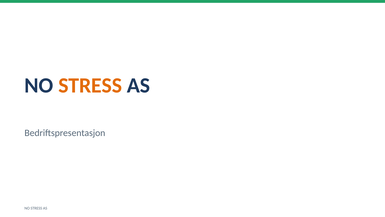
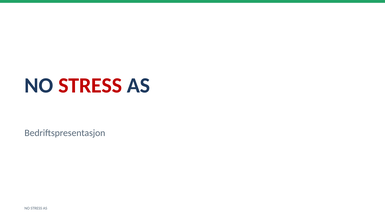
STRESS colour: orange -> red (90, 85)
